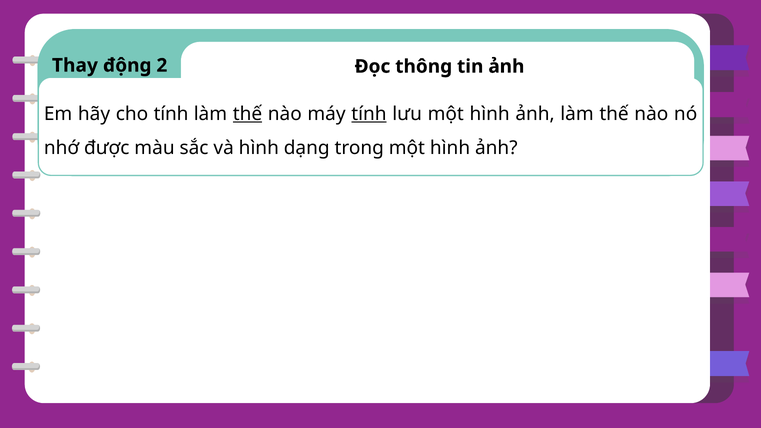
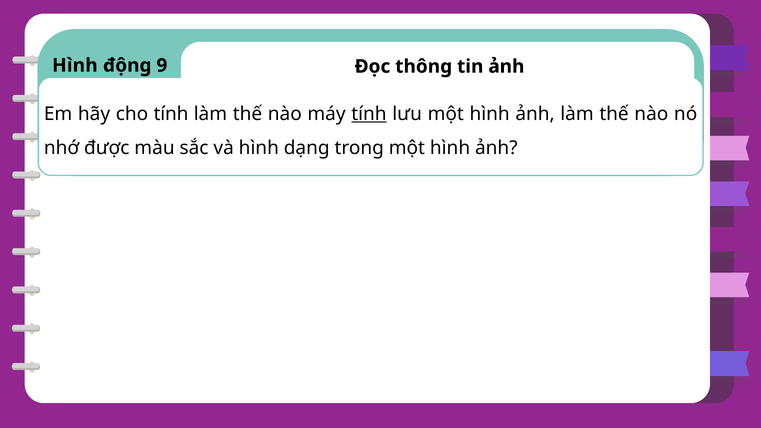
Thay: Thay -> Hình (75, 65)
2: 2 -> 9 (162, 65)
thế underline: present -> none (247, 114)
